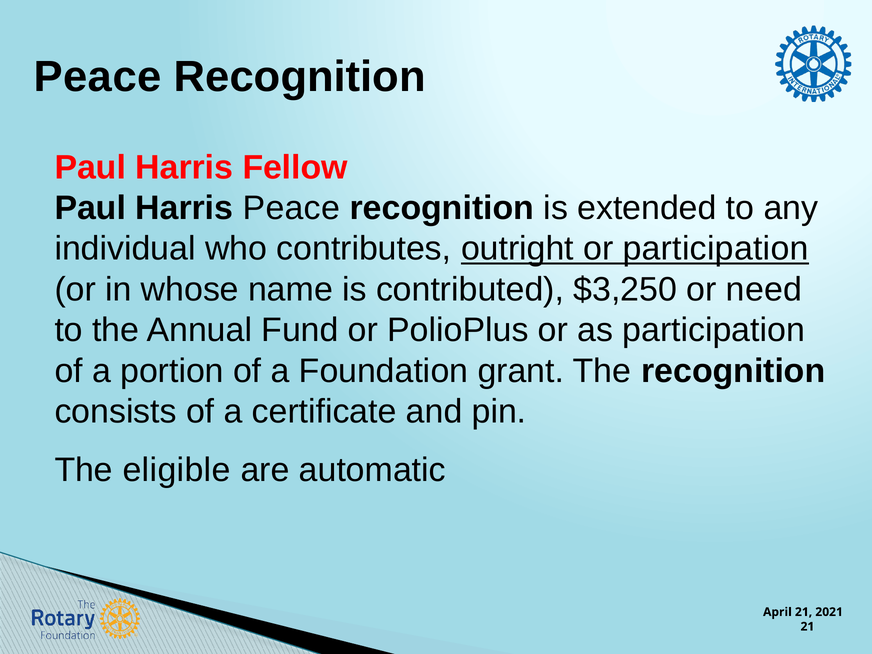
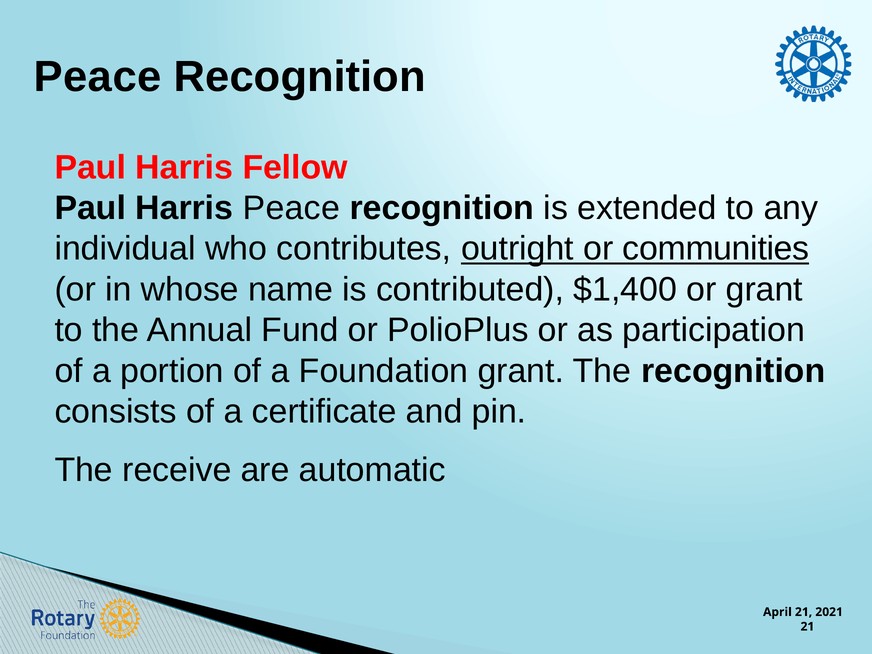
or participation: participation -> communities (716, 249)
$3,250: $3,250 -> $1,400 (625, 290)
or need: need -> grant (764, 290)
eligible: eligible -> receive (177, 470)
